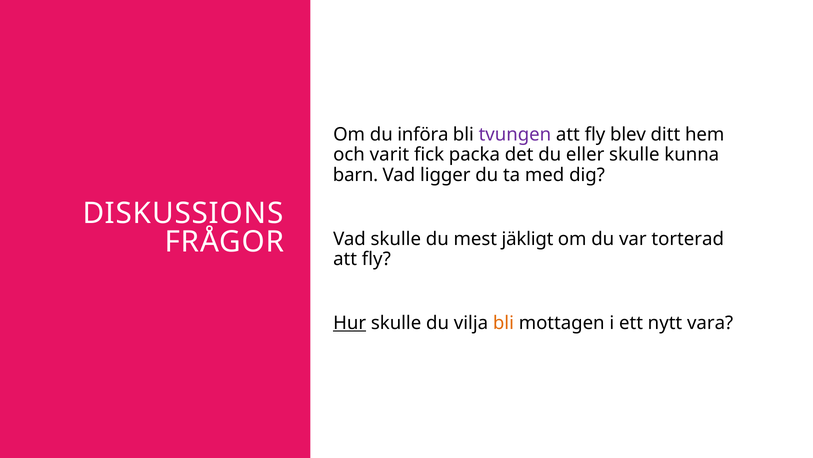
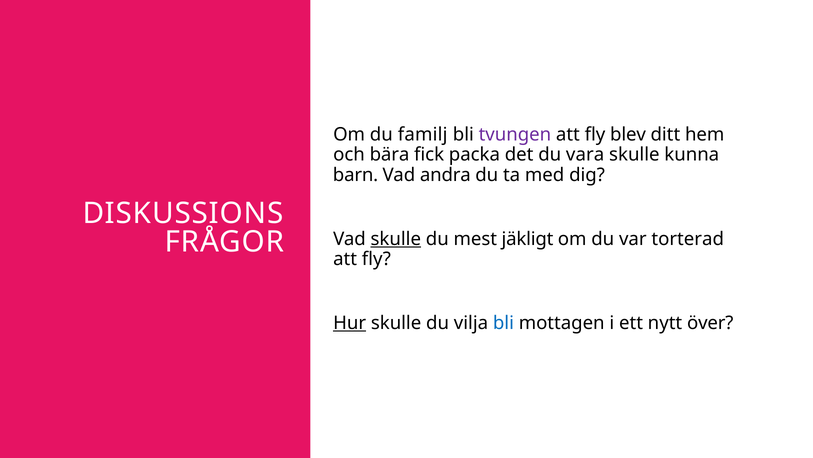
införa: införa -> familj (423, 134)
varit: varit -> bära (390, 155)
eller: eller -> vara (585, 155)
ligger: ligger -> andra (445, 175)
skulle underline: none -> present (396, 239)
bli colour: orange -> blue (503, 323)
vara: vara -> över (710, 323)
